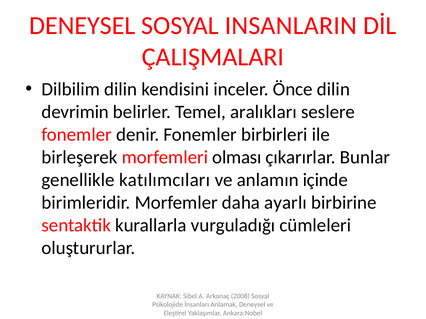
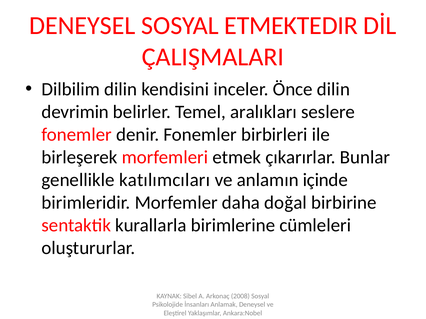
INSANLARIN: INSANLARIN -> ETMEKTEDIR (291, 26)
olması: olması -> etmek (237, 158)
ayarlı: ayarlı -> doğal (286, 203)
vurguladığı: vurguladığı -> birimlerine (233, 226)
